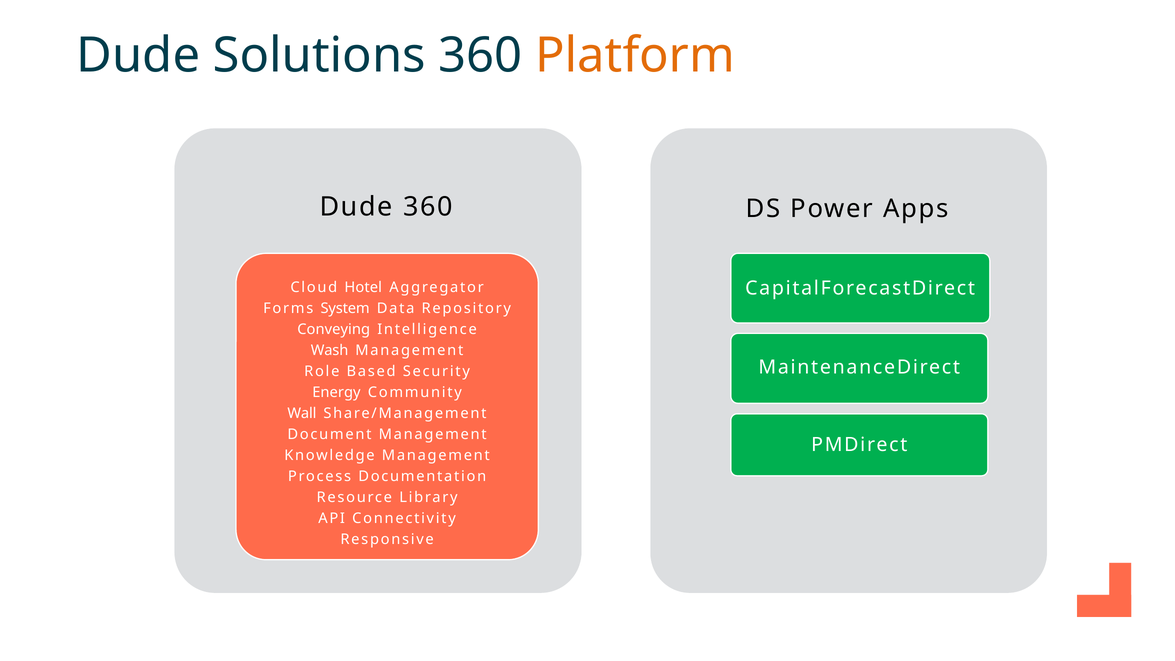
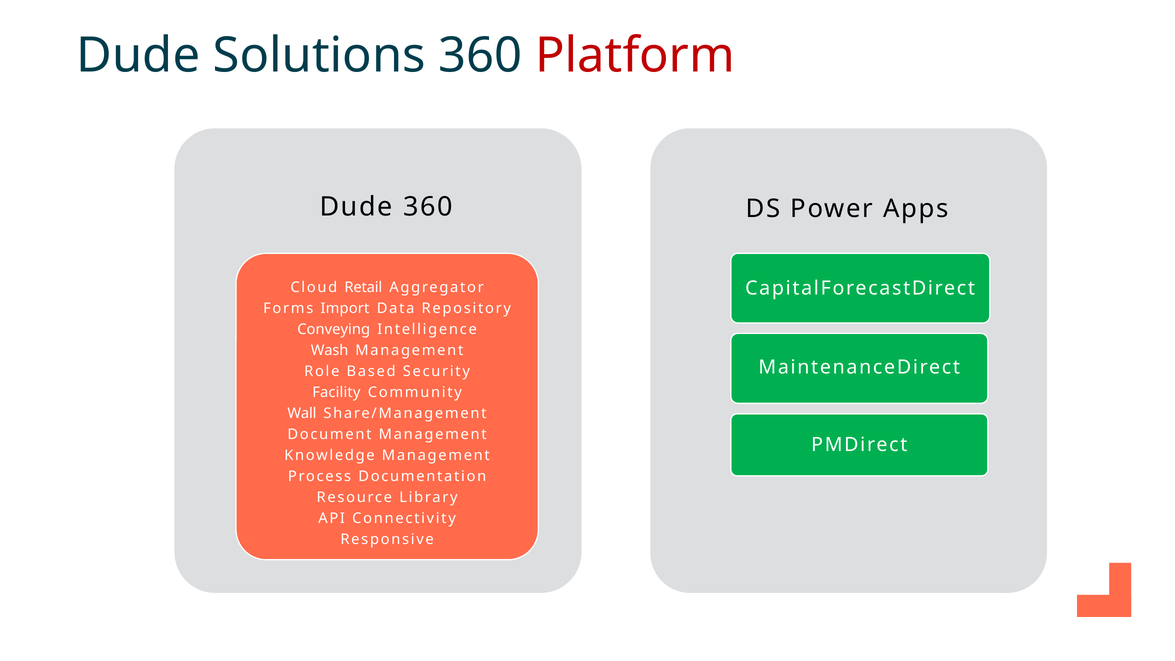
Platform colour: orange -> red (635, 56)
Hotel: Hotel -> Retail (363, 287)
System: System -> Import (345, 308)
Energy: Energy -> Facility (336, 392)
